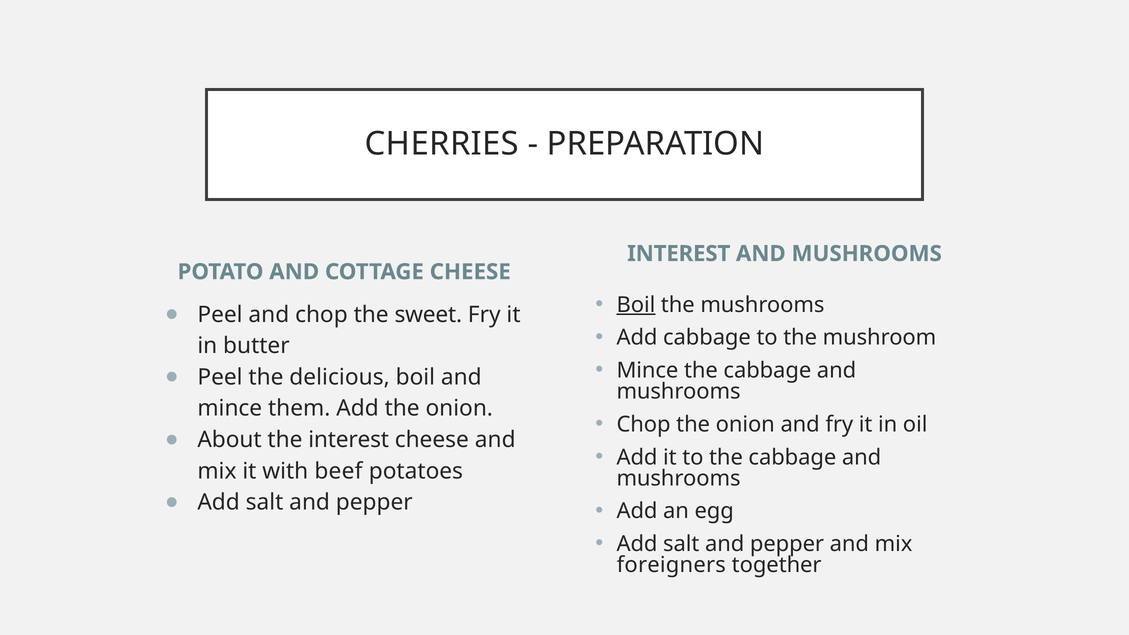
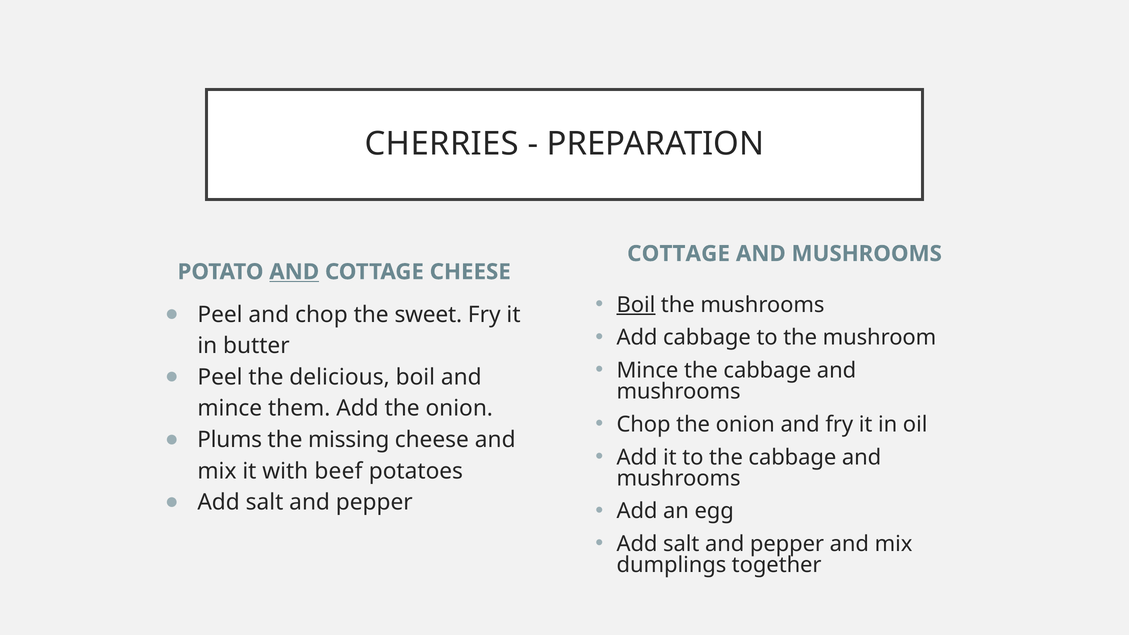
INTEREST: INTEREST -> COTTAGE (679, 254)
AND underline: none -> present (294, 272)
About: About -> Plums (230, 440)
the interest: interest -> missing (349, 440)
foreigners: foreigners -> dumplings (671, 565)
